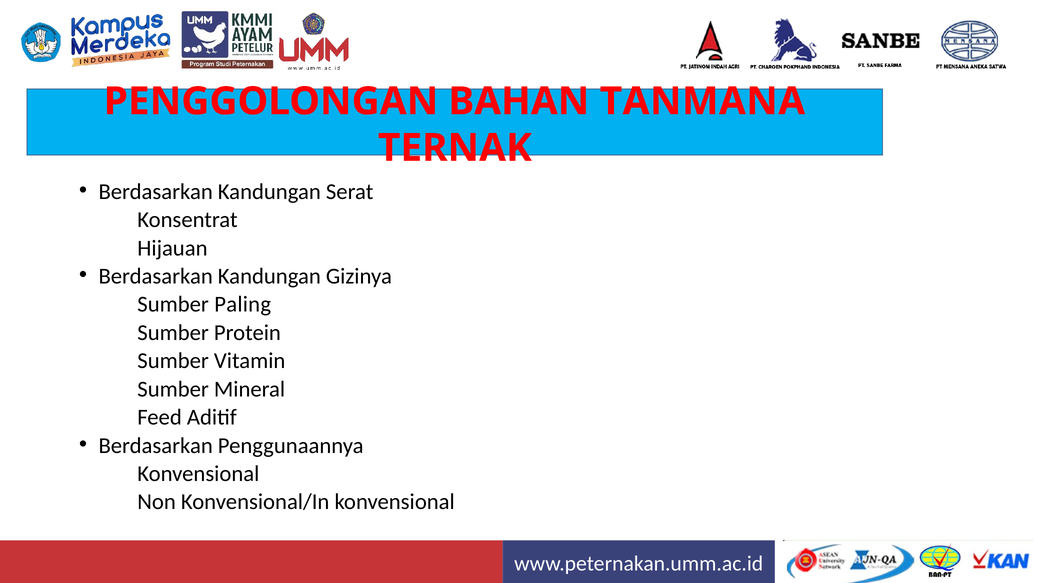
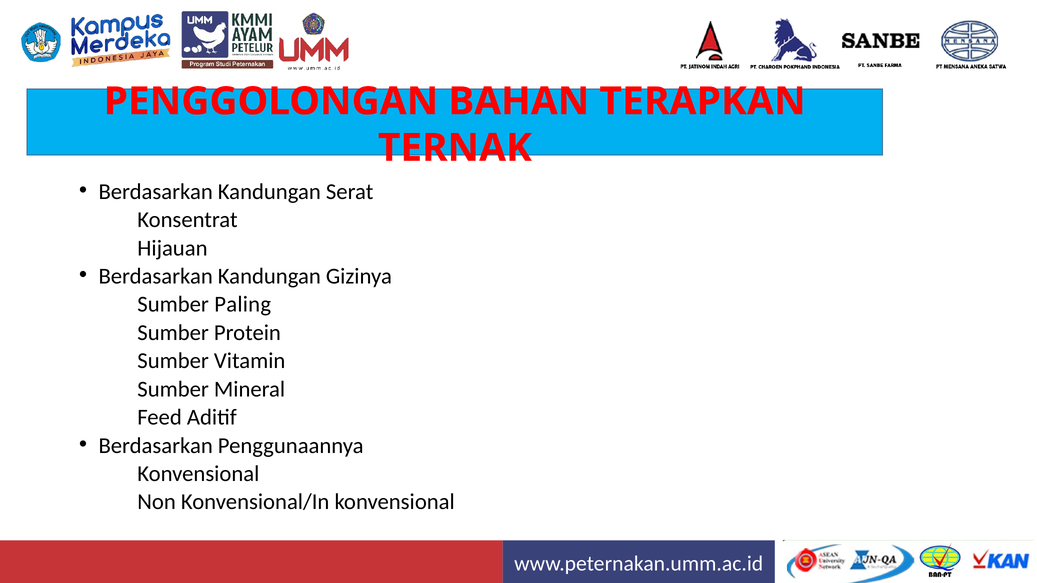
TANMANA: TANMANA -> TERAPKAN (703, 101)
